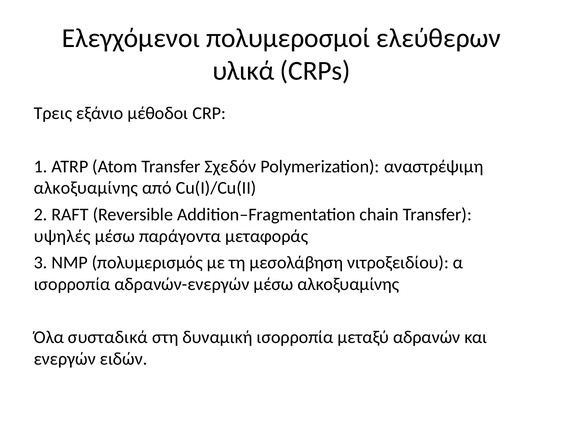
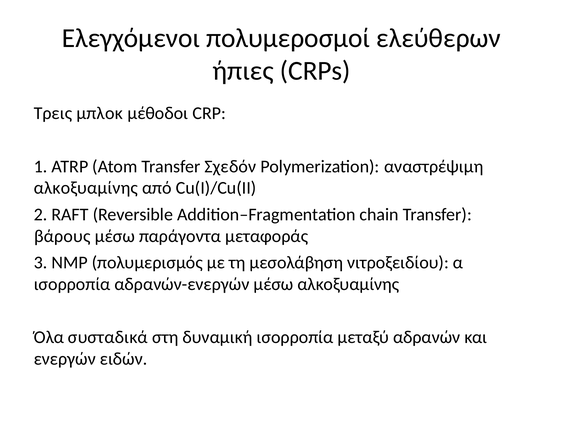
υλικά: υλικά -> ήπιες (243, 71)
εξάνιο: εξάνιο -> μπλοκ (100, 113)
υψηλές: υψηλές -> βάρους (62, 236)
